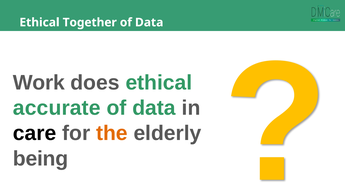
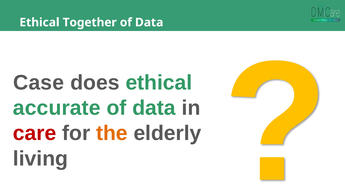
Work: Work -> Case (39, 83)
care colour: black -> red (35, 133)
being: being -> living (40, 159)
